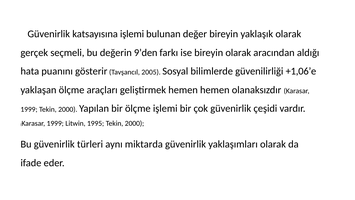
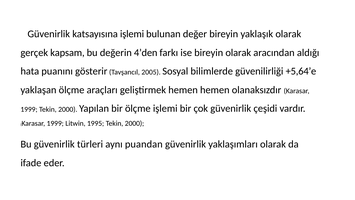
seçmeli: seçmeli -> kapsam (67, 53)
9’den: 9’den -> 4’den (146, 53)
+1,06’e: +1,06’e -> +5,64’e (301, 71)
miktarda: miktarda -> puandan (144, 144)
